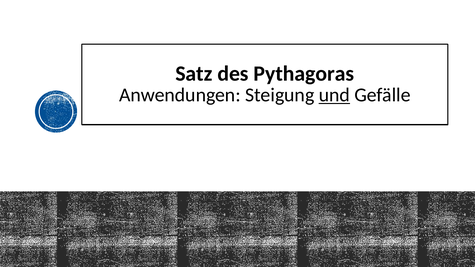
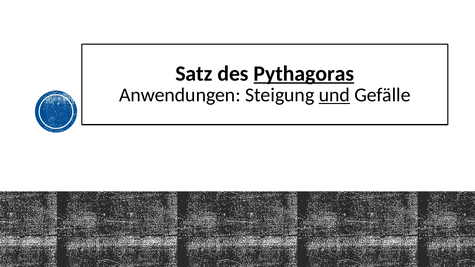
Pythagoras underline: none -> present (304, 74)
